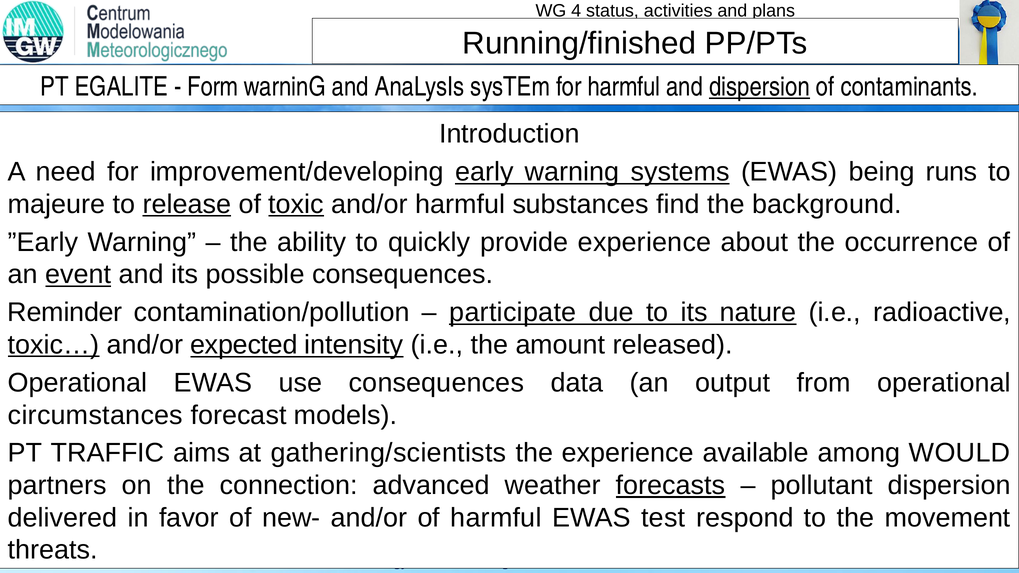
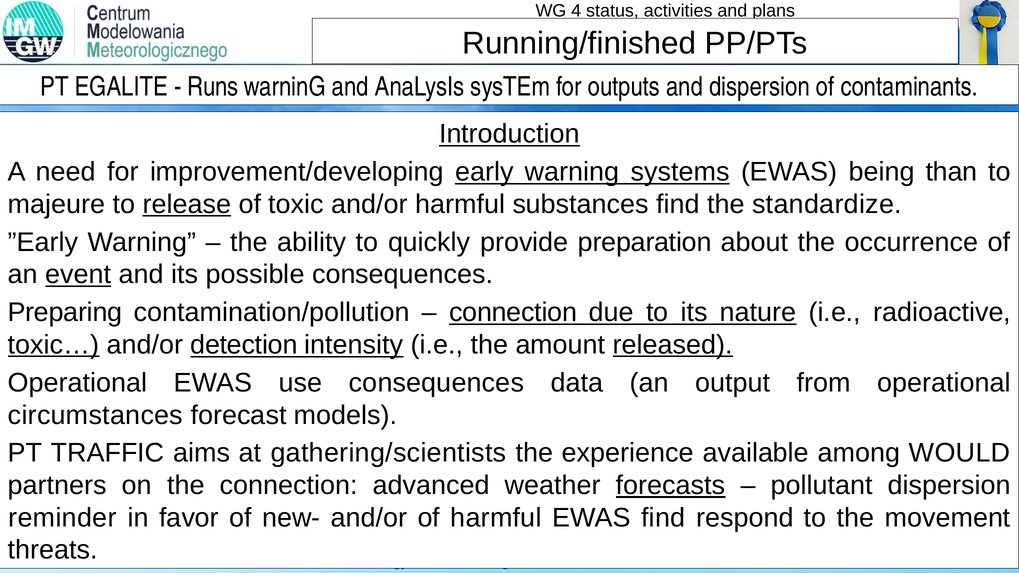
Form: Form -> Runs (213, 87)
for harmful: harmful -> outputs (624, 87)
dispersion underline: present -> none (759, 87)
Introduction underline: none -> present (509, 134)
runs: runs -> than (952, 172)
toxic underline: present -> none (296, 204)
background: background -> standardize (827, 204)
provide experience: experience -> preparation (645, 242)
Reminder: Reminder -> Preparing (65, 313)
participate: participate -> connection (513, 313)
expected: expected -> detection (244, 345)
released underline: none -> present (673, 345)
delivered: delivered -> reminder (62, 518)
EWAS test: test -> find (663, 518)
